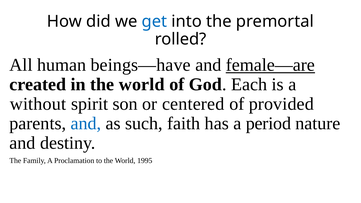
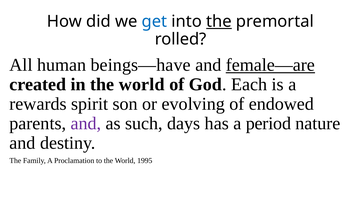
the underline: none -> present (219, 21)
without: without -> rewards (38, 104)
centered: centered -> evolving (193, 104)
provided: provided -> endowed (281, 104)
and colour: blue -> purple (86, 124)
faith: faith -> days (184, 124)
